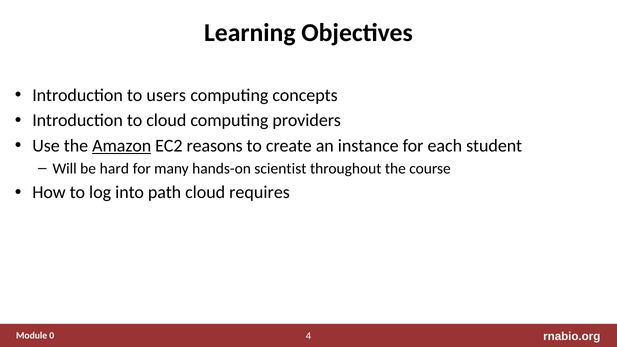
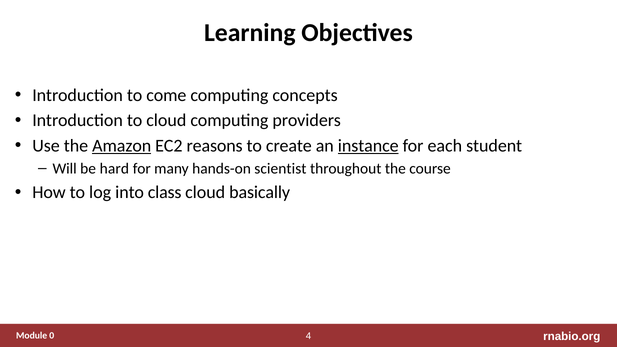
users: users -> come (166, 95)
instance underline: none -> present (368, 146)
path: path -> class (165, 193)
requires: requires -> basically (260, 193)
